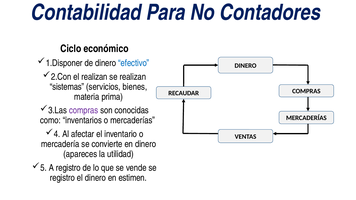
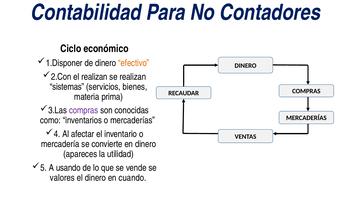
efectivo colour: blue -> orange (134, 63)
A registro: registro -> usando (68, 168)
registro: registro -> valores (62, 178)
estimen: estimen -> cuando (133, 178)
